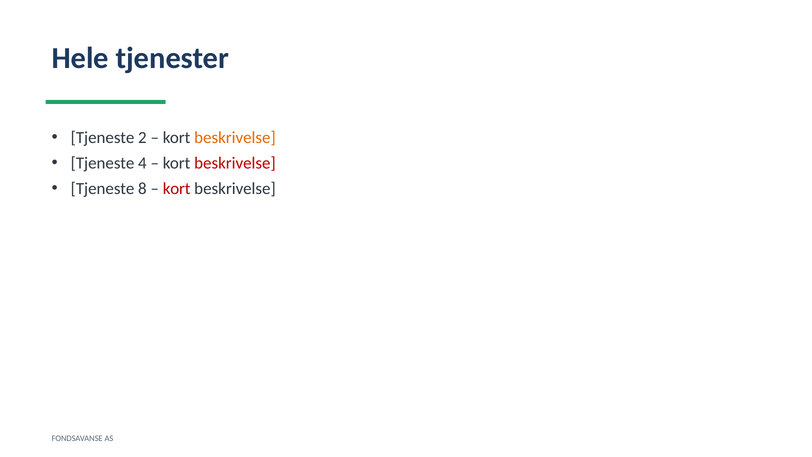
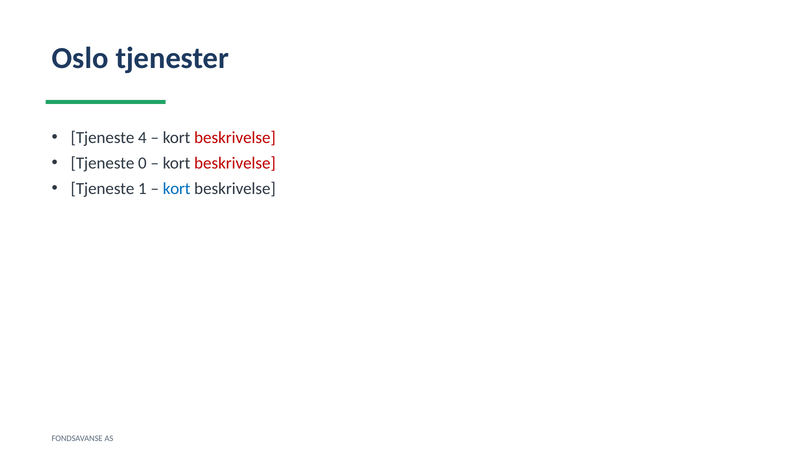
Hele: Hele -> Oslo (80, 58)
2: 2 -> 4 (142, 138)
beskrivelse colour: orange -> red (235, 138)
4: 4 -> 0 (142, 163)
8: 8 -> 1 (142, 188)
kort colour: red -> blue (177, 188)
